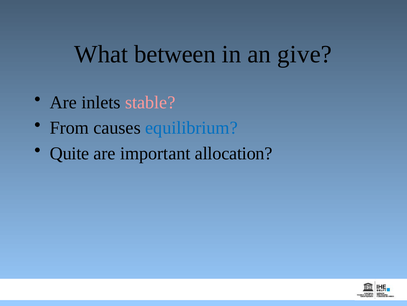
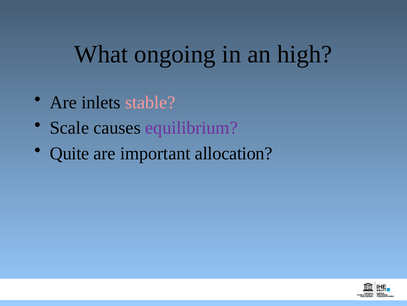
between: between -> ongoing (175, 54)
give: give -> high (305, 54)
From: From -> Scale (69, 128)
equilibrium colour: blue -> purple (191, 128)
